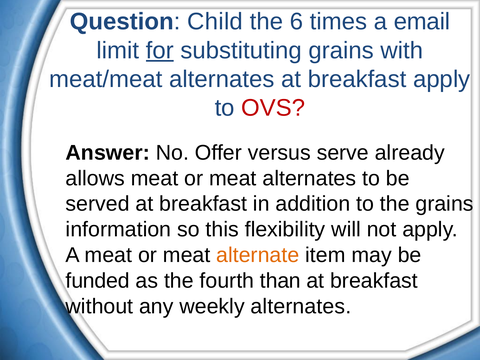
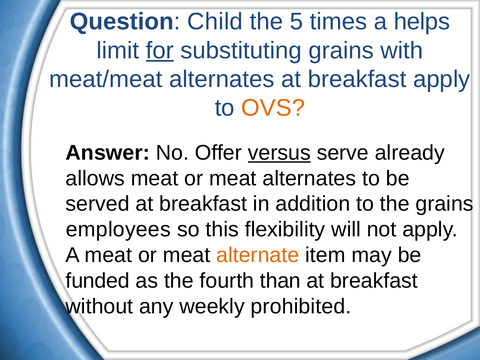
6: 6 -> 5 (296, 22)
email: email -> helps (422, 22)
OVS colour: red -> orange (273, 108)
versus underline: none -> present (279, 153)
information: information -> employees (118, 230)
weekly alternates: alternates -> prohibited (301, 306)
